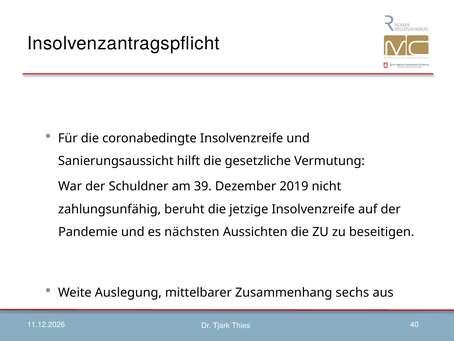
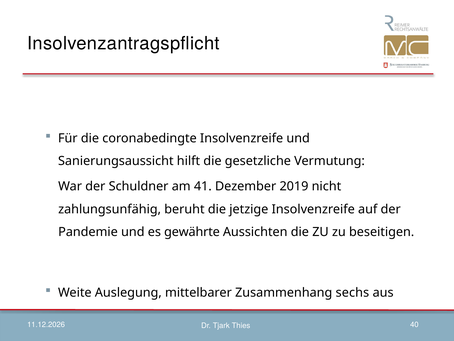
39: 39 -> 41 (203, 186)
nächsten: nächsten -> gewährte (192, 232)
